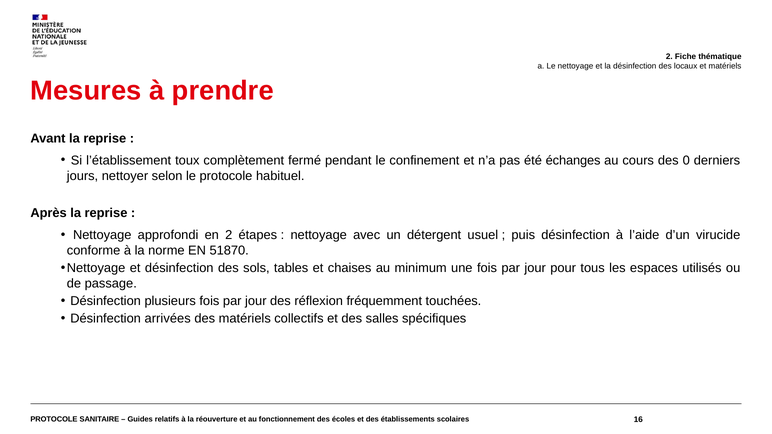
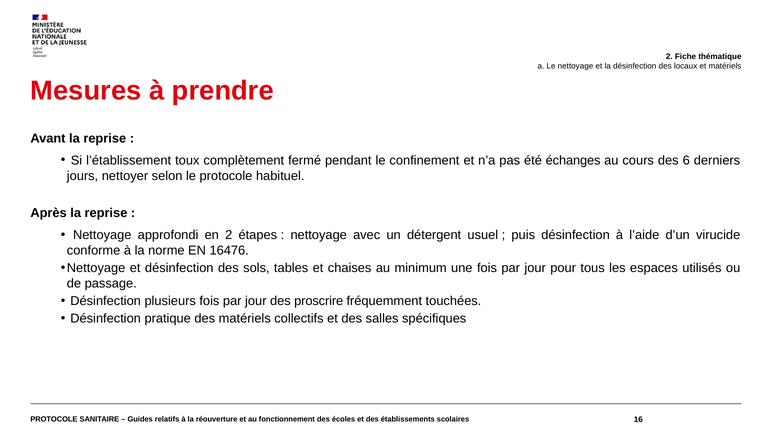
0: 0 -> 6 (686, 161)
51870: 51870 -> 16476 (229, 251)
réflexion: réflexion -> proscrire (319, 301)
arrivées: arrivées -> pratique (168, 319)
